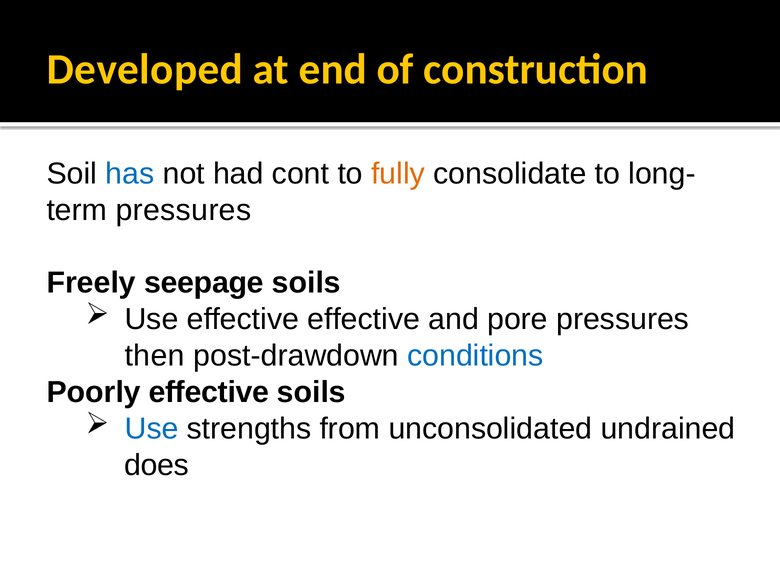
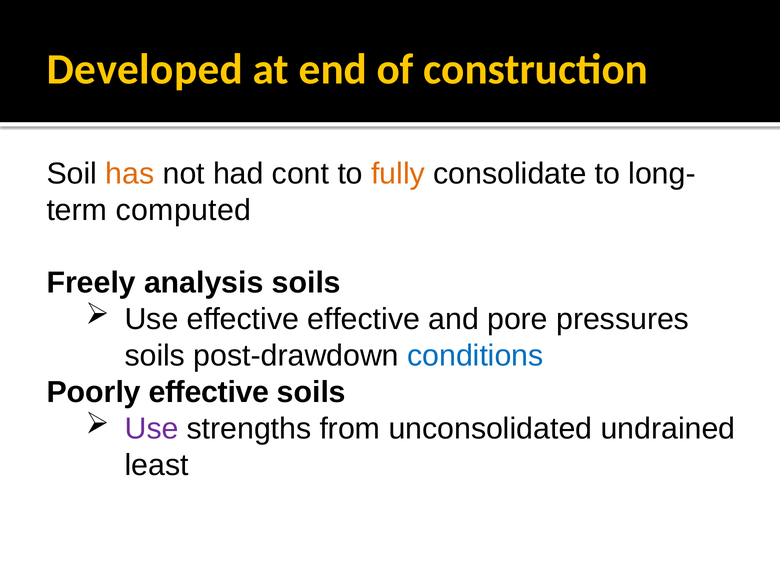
has colour: blue -> orange (130, 174)
pressures: pressures -> computed (183, 210)
seepage: seepage -> analysis (204, 283)
then: then -> soils (155, 356)
Use colour: blue -> purple (152, 429)
does: does -> least (157, 465)
